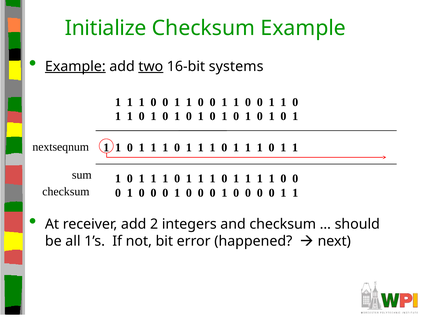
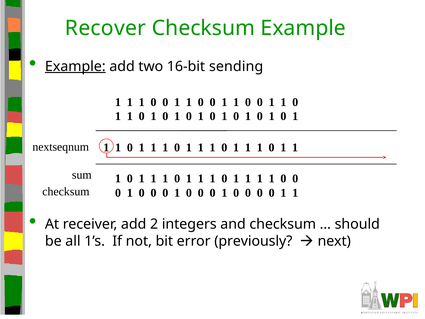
Initialize: Initialize -> Recover (105, 28)
two underline: present -> none (151, 66)
systems: systems -> sending (236, 66)
happened: happened -> previously (253, 241)
